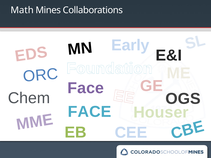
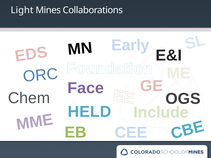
Math: Math -> Light (22, 10)
FACE: FACE -> HELD (90, 112)
Houser: Houser -> Include (161, 112)
